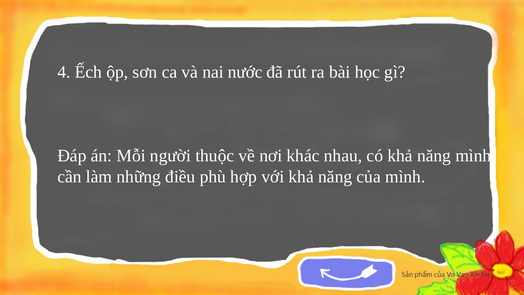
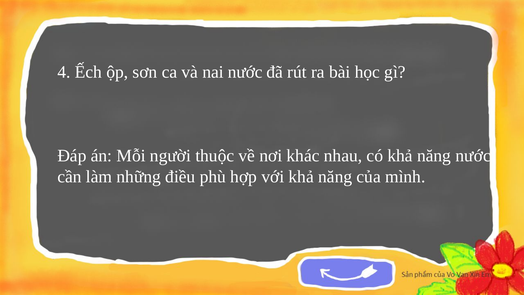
năng mình: mình -> nước (473, 155)
